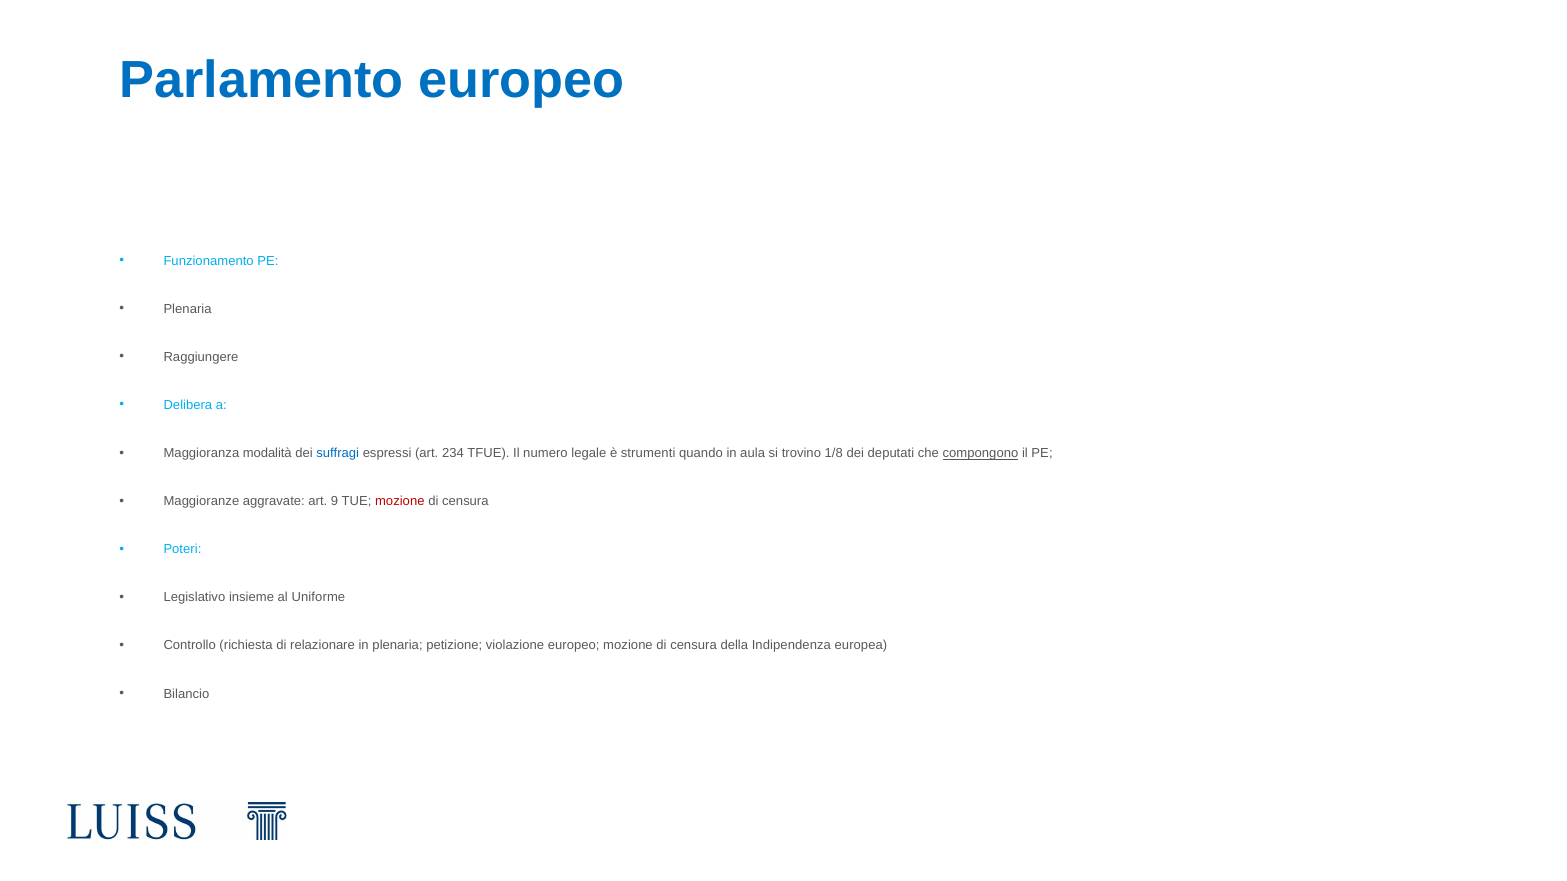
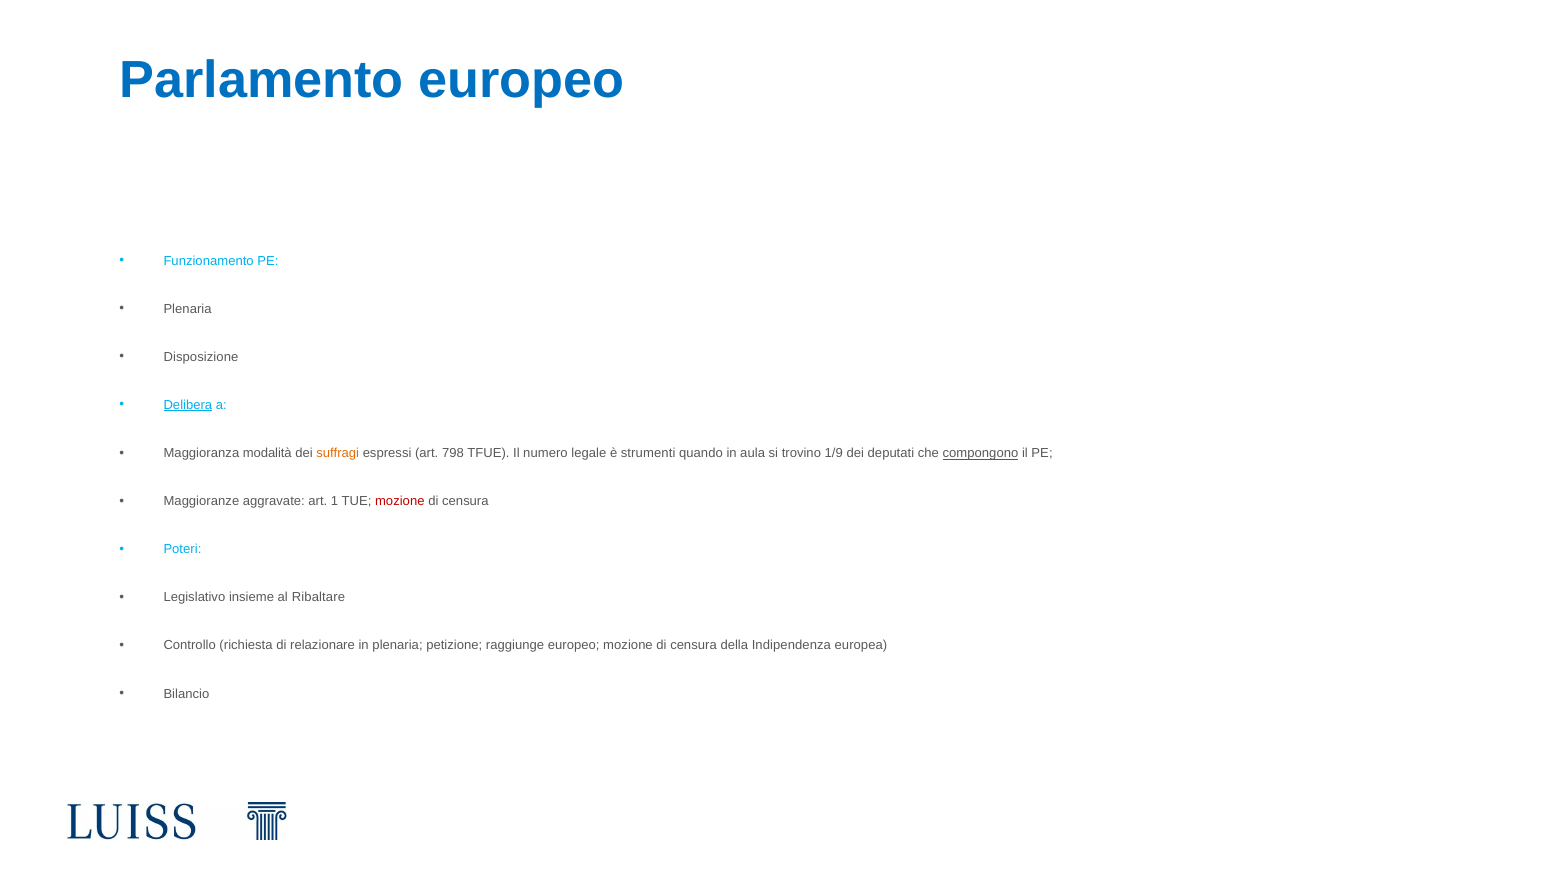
Raggiungere: Raggiungere -> Disposizione (201, 357)
Delibera underline: none -> present (188, 405)
suffragi colour: blue -> orange (338, 454)
234: 234 -> 798 (453, 454)
1/8: 1/8 -> 1/9 (834, 454)
9: 9 -> 1 (335, 502)
Uniforme: Uniforme -> Ribaltare (318, 598)
violazione: violazione -> raggiunge (515, 646)
